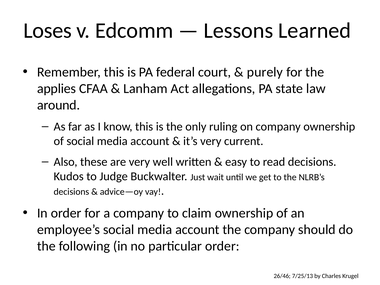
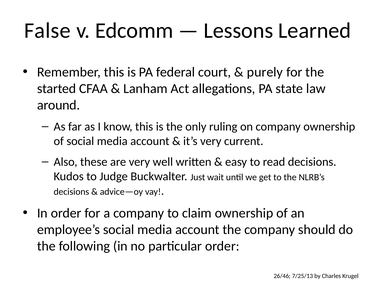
Loses: Loses -> False (47, 31)
applies: applies -> started (57, 89)
